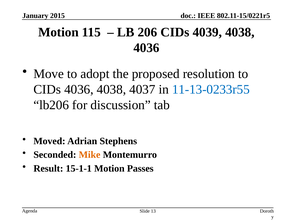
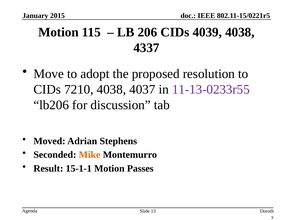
4036: 4036 -> 4337 (146, 48)
CIDs 4036: 4036 -> 7210 (79, 89)
11-13-0233r55 colour: blue -> purple (211, 89)
